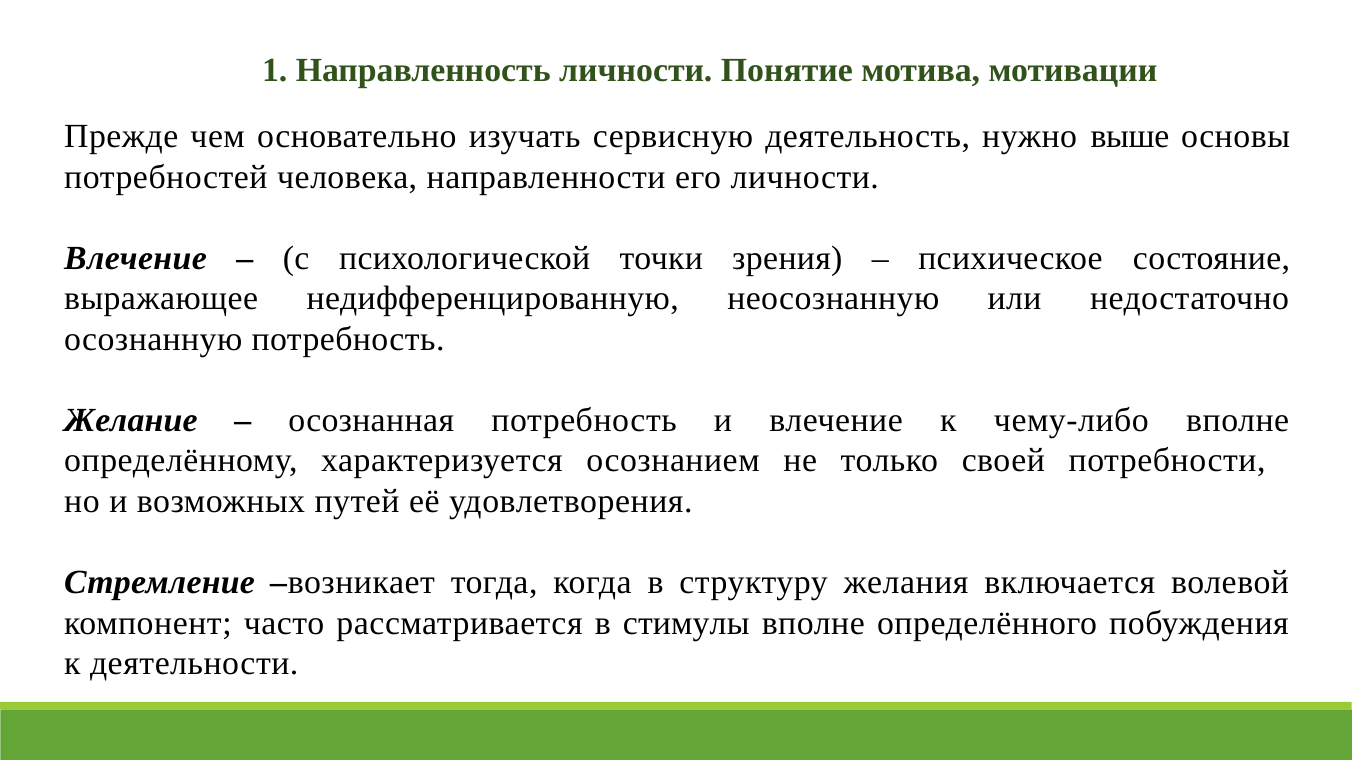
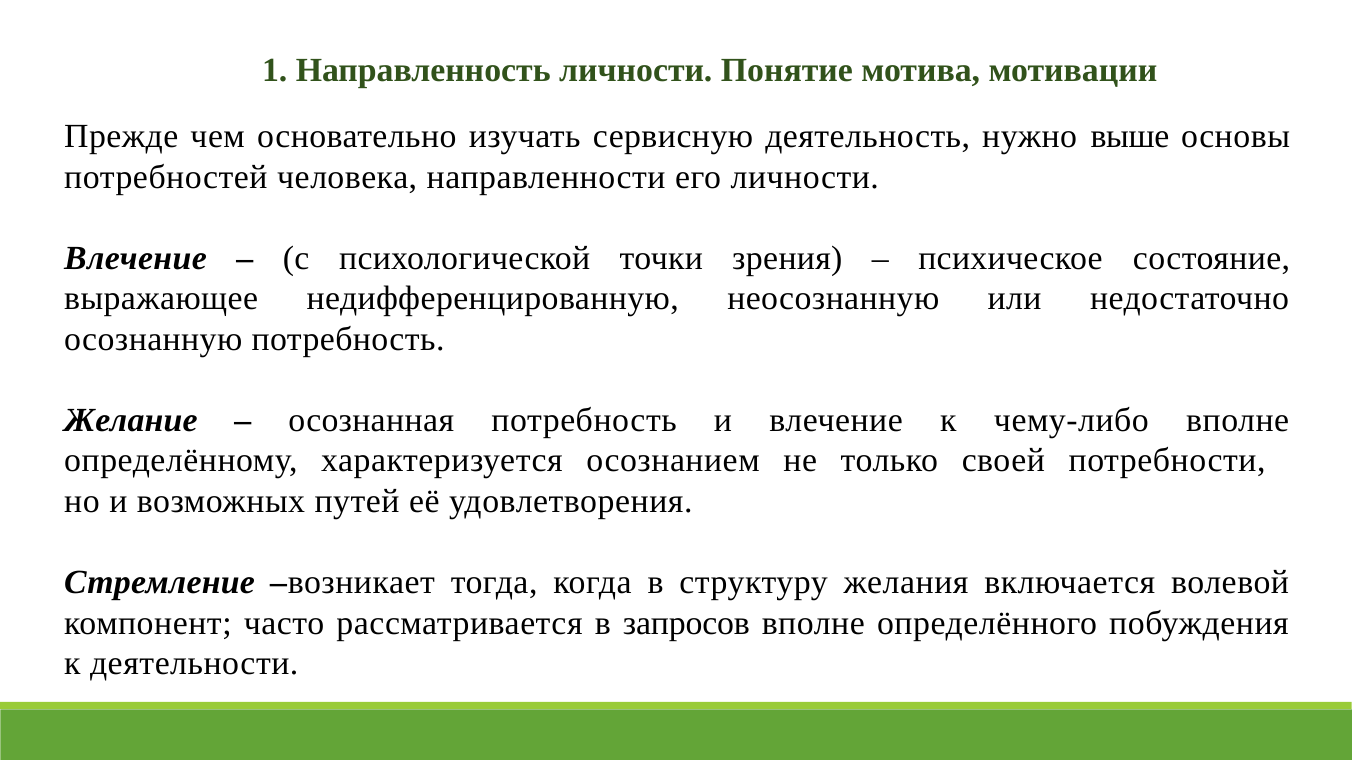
стимулы: стимулы -> запросов (686, 623)
